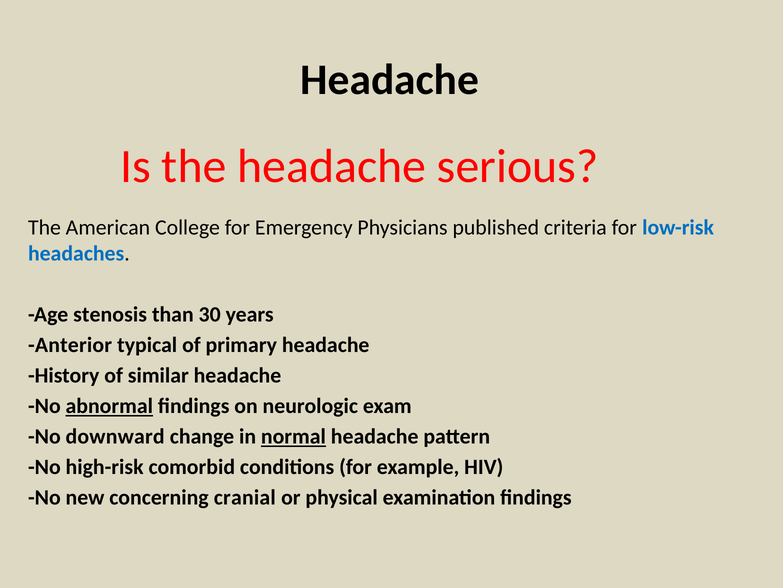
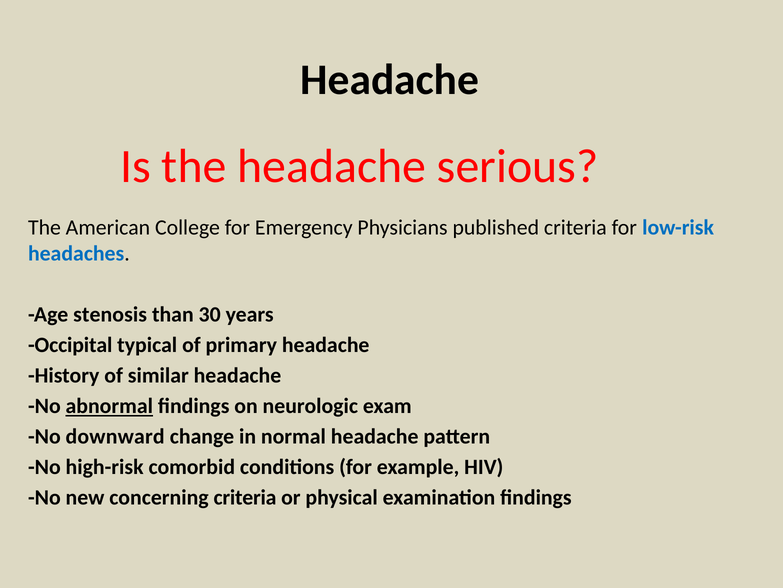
Anterior: Anterior -> Occipital (70, 345)
normal underline: present -> none (293, 436)
concerning cranial: cranial -> criteria (245, 497)
